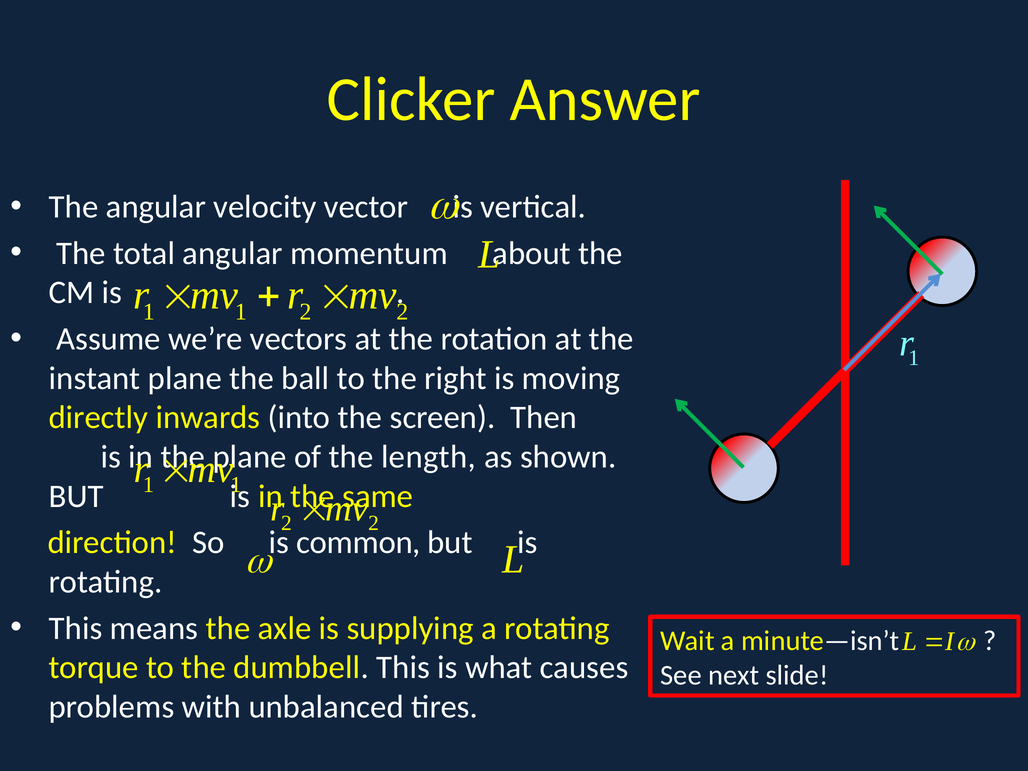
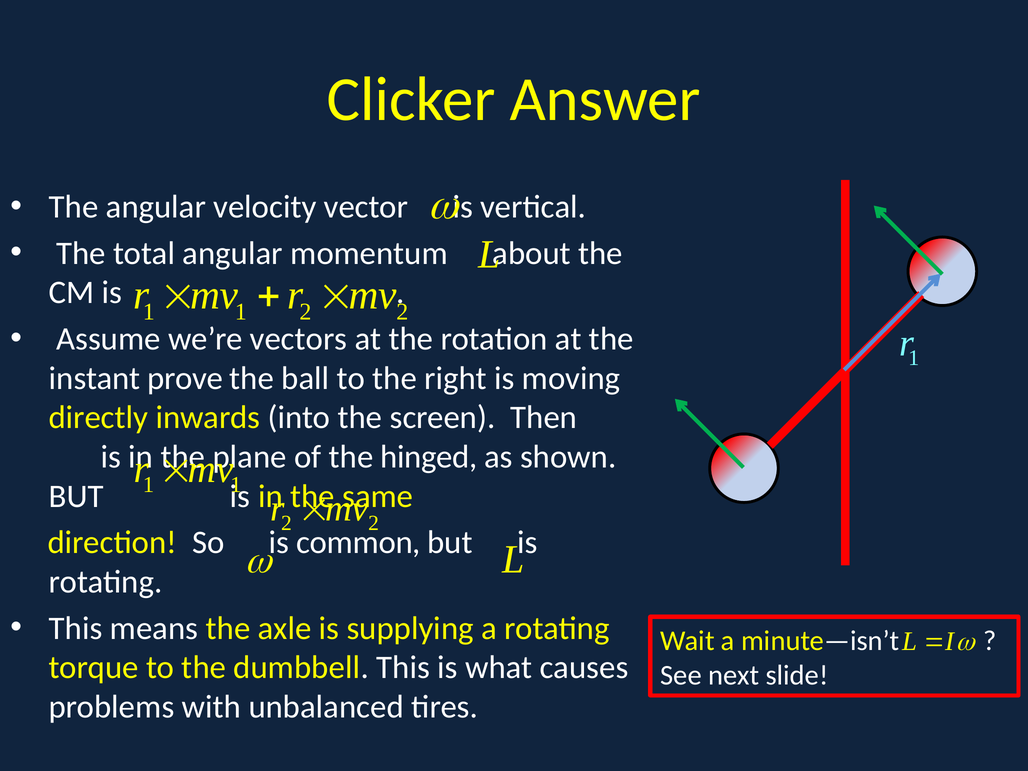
instant plane: plane -> prove (185, 378)
length: length -> hinged (429, 457)
